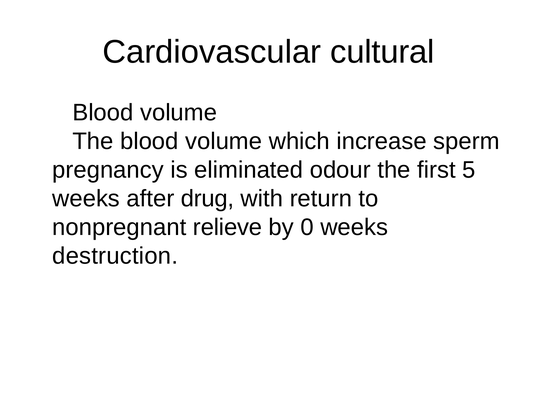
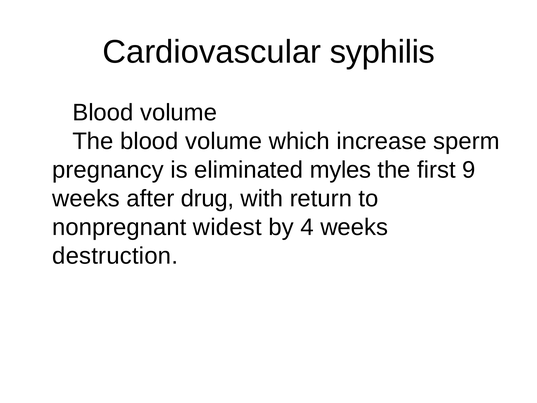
cultural: cultural -> syphilis (382, 52)
odour: odour -> myles (340, 170)
5: 5 -> 9 (469, 170)
relieve: relieve -> widest (227, 227)
0: 0 -> 4 (307, 227)
